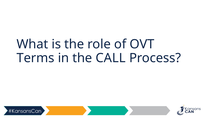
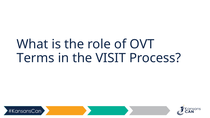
CALL: CALL -> VISIT (111, 58)
